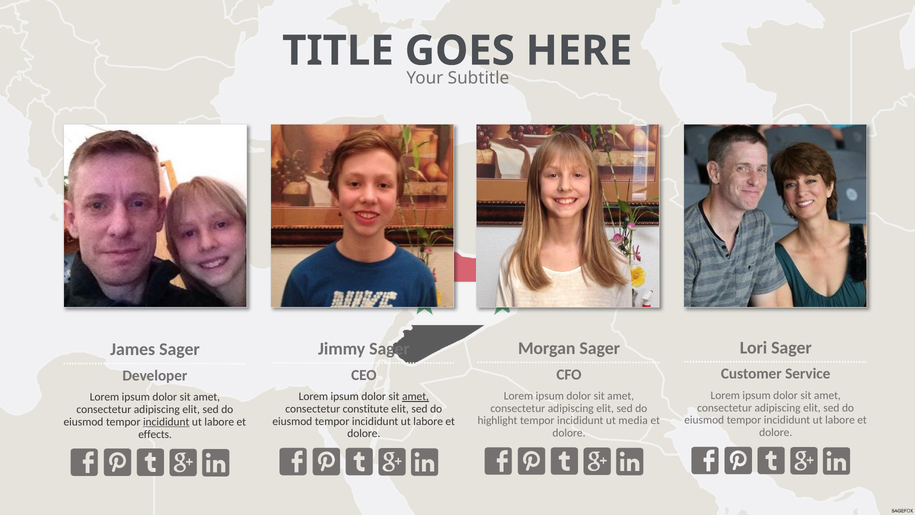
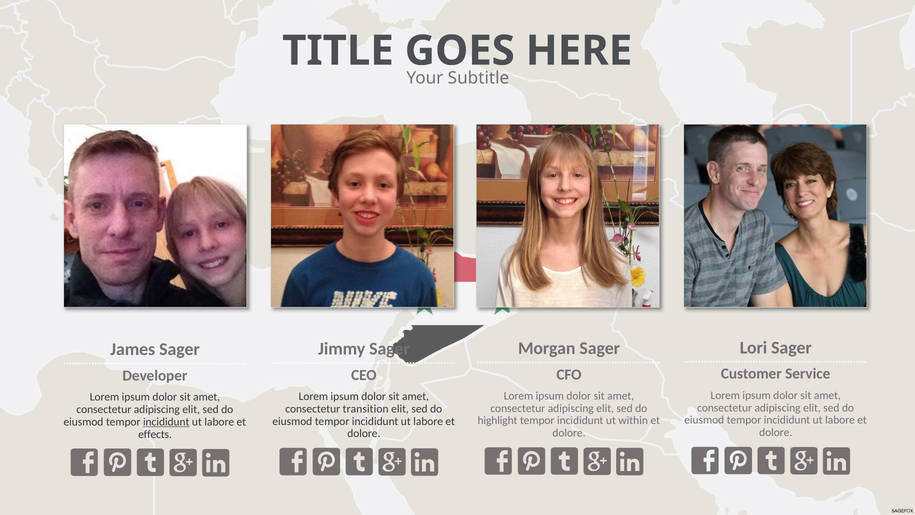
amet underline: present -> none (415, 396)
constitute: constitute -> transition (366, 409)
media: media -> within (633, 420)
